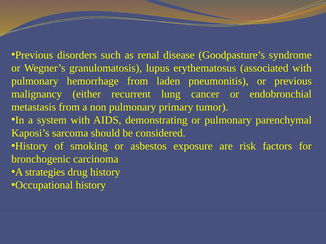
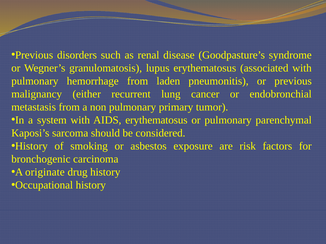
AIDS demonstrating: demonstrating -> erythematosus (156, 120)
strategies: strategies -> originate (45, 172)
